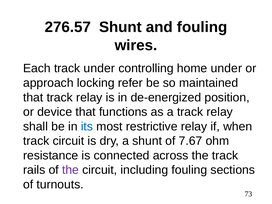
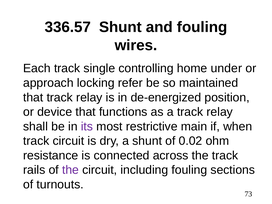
276.57: 276.57 -> 336.57 (68, 27)
track under: under -> single (99, 68)
its colour: blue -> purple (87, 126)
restrictive relay: relay -> main (194, 126)
7.67: 7.67 -> 0.02 (190, 141)
